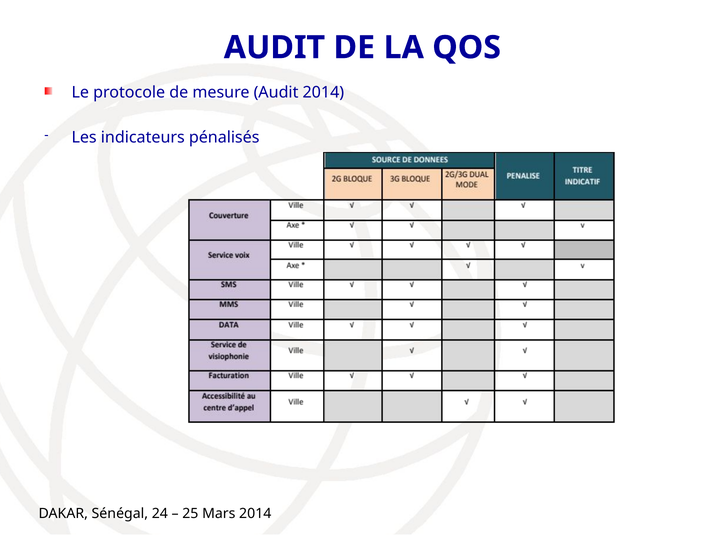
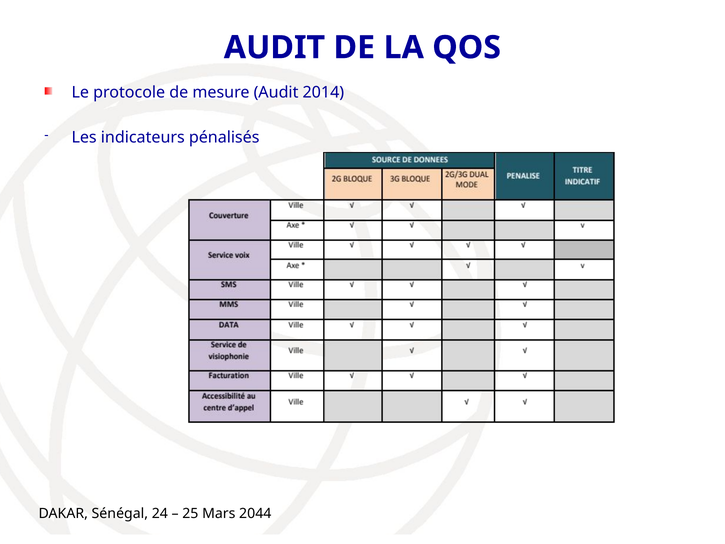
Mars 2014: 2014 -> 2044 (255, 513)
